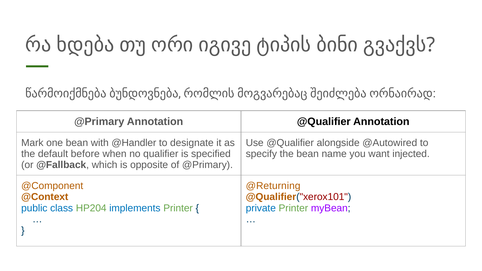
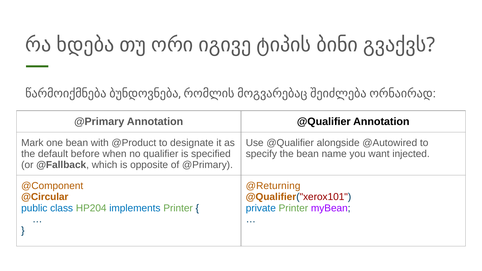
@Handler: @Handler -> @Product (134, 143)
@Context: @Context -> @Circular (45, 197)
